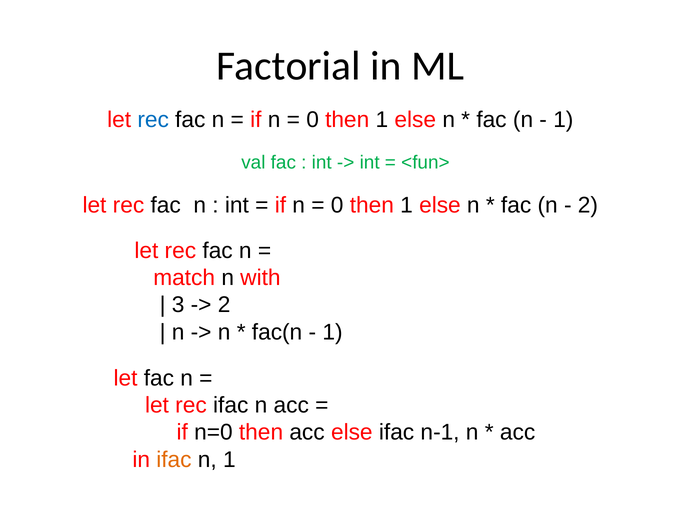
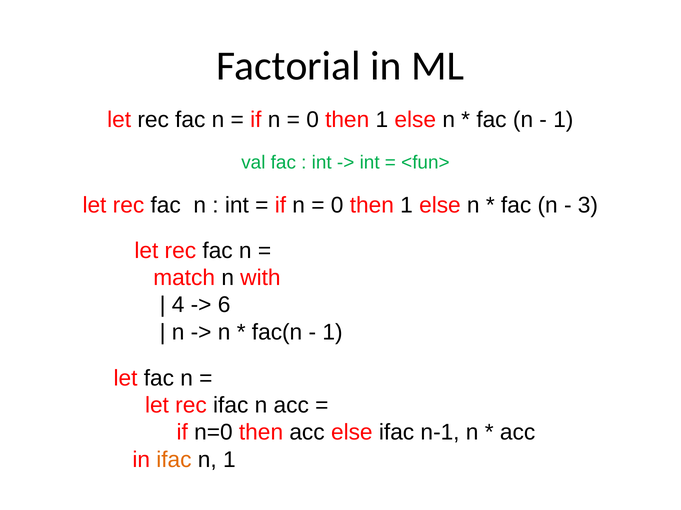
rec colour: blue -> black (153, 120)
2: 2 -> 3 (588, 206)
3: 3 -> 4 (178, 305)
2: 2 -> 6 (224, 305)
